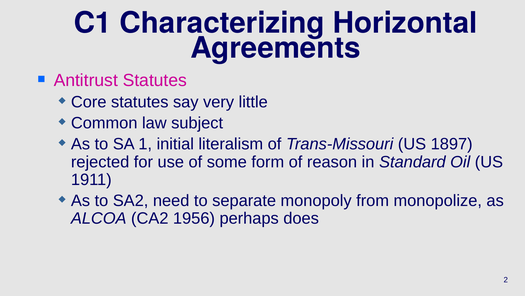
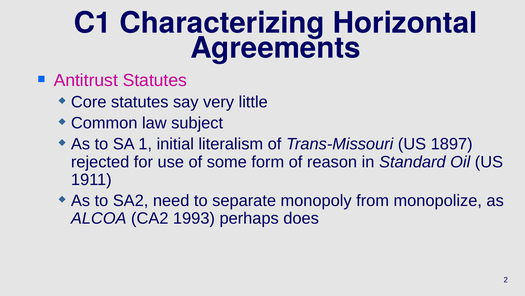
1956: 1956 -> 1993 (194, 218)
